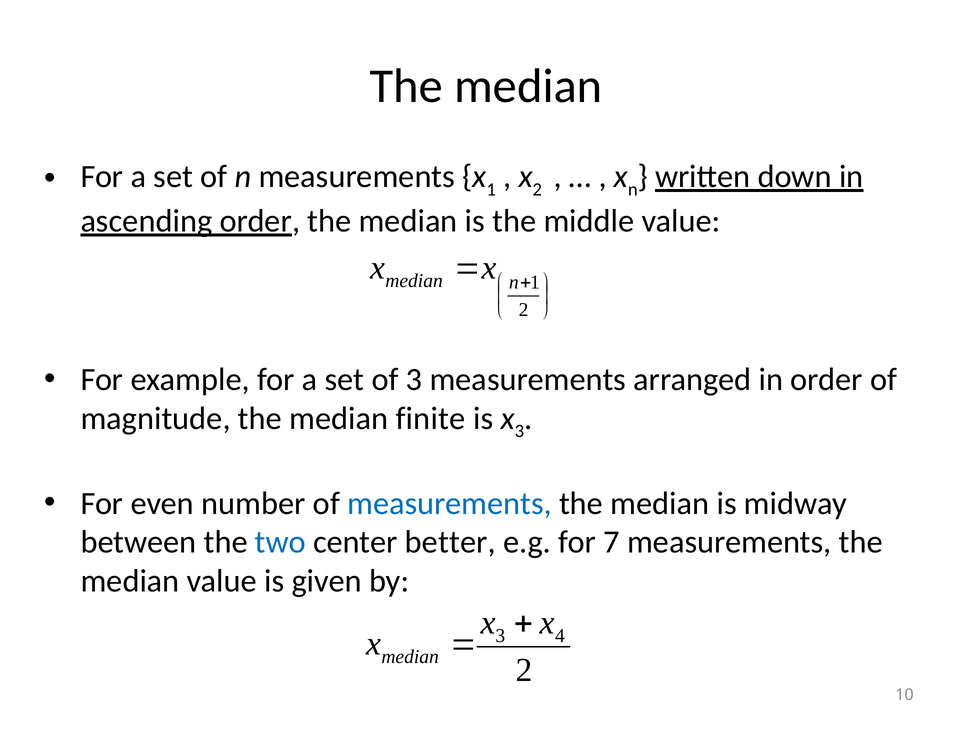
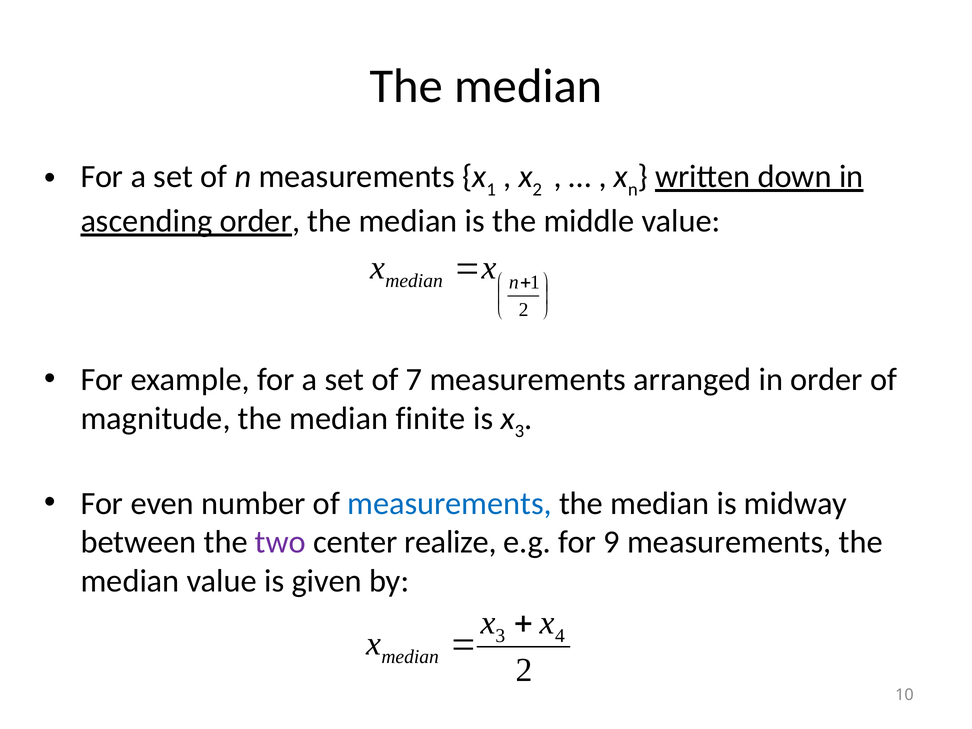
of 3: 3 -> 7 (414, 380)
two colour: blue -> purple (280, 542)
better: better -> realize (450, 542)
7: 7 -> 9 (612, 542)
